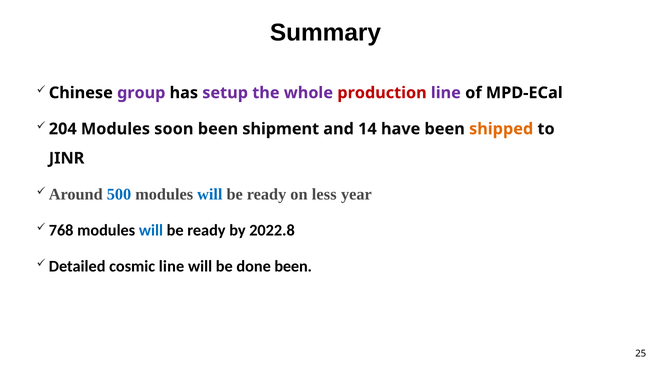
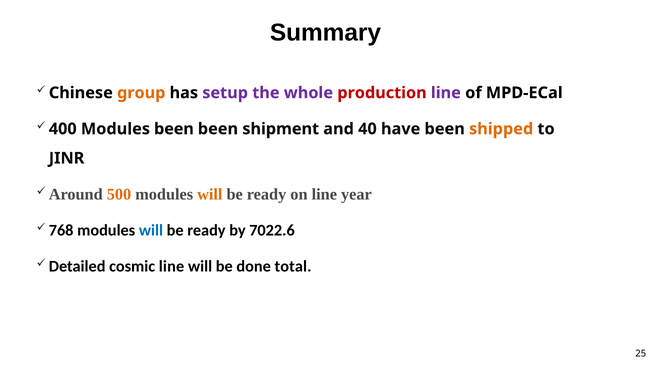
group colour: purple -> orange (141, 93)
204: 204 -> 400 (63, 129)
Modules soon: soon -> been (174, 129)
14: 14 -> 40 (367, 129)
500 colour: blue -> orange (119, 194)
will colour: blue -> orange (210, 194)
on less: less -> line (324, 194)
2022.8: 2022.8 -> 7022.6 (272, 230)
done been: been -> total (293, 266)
